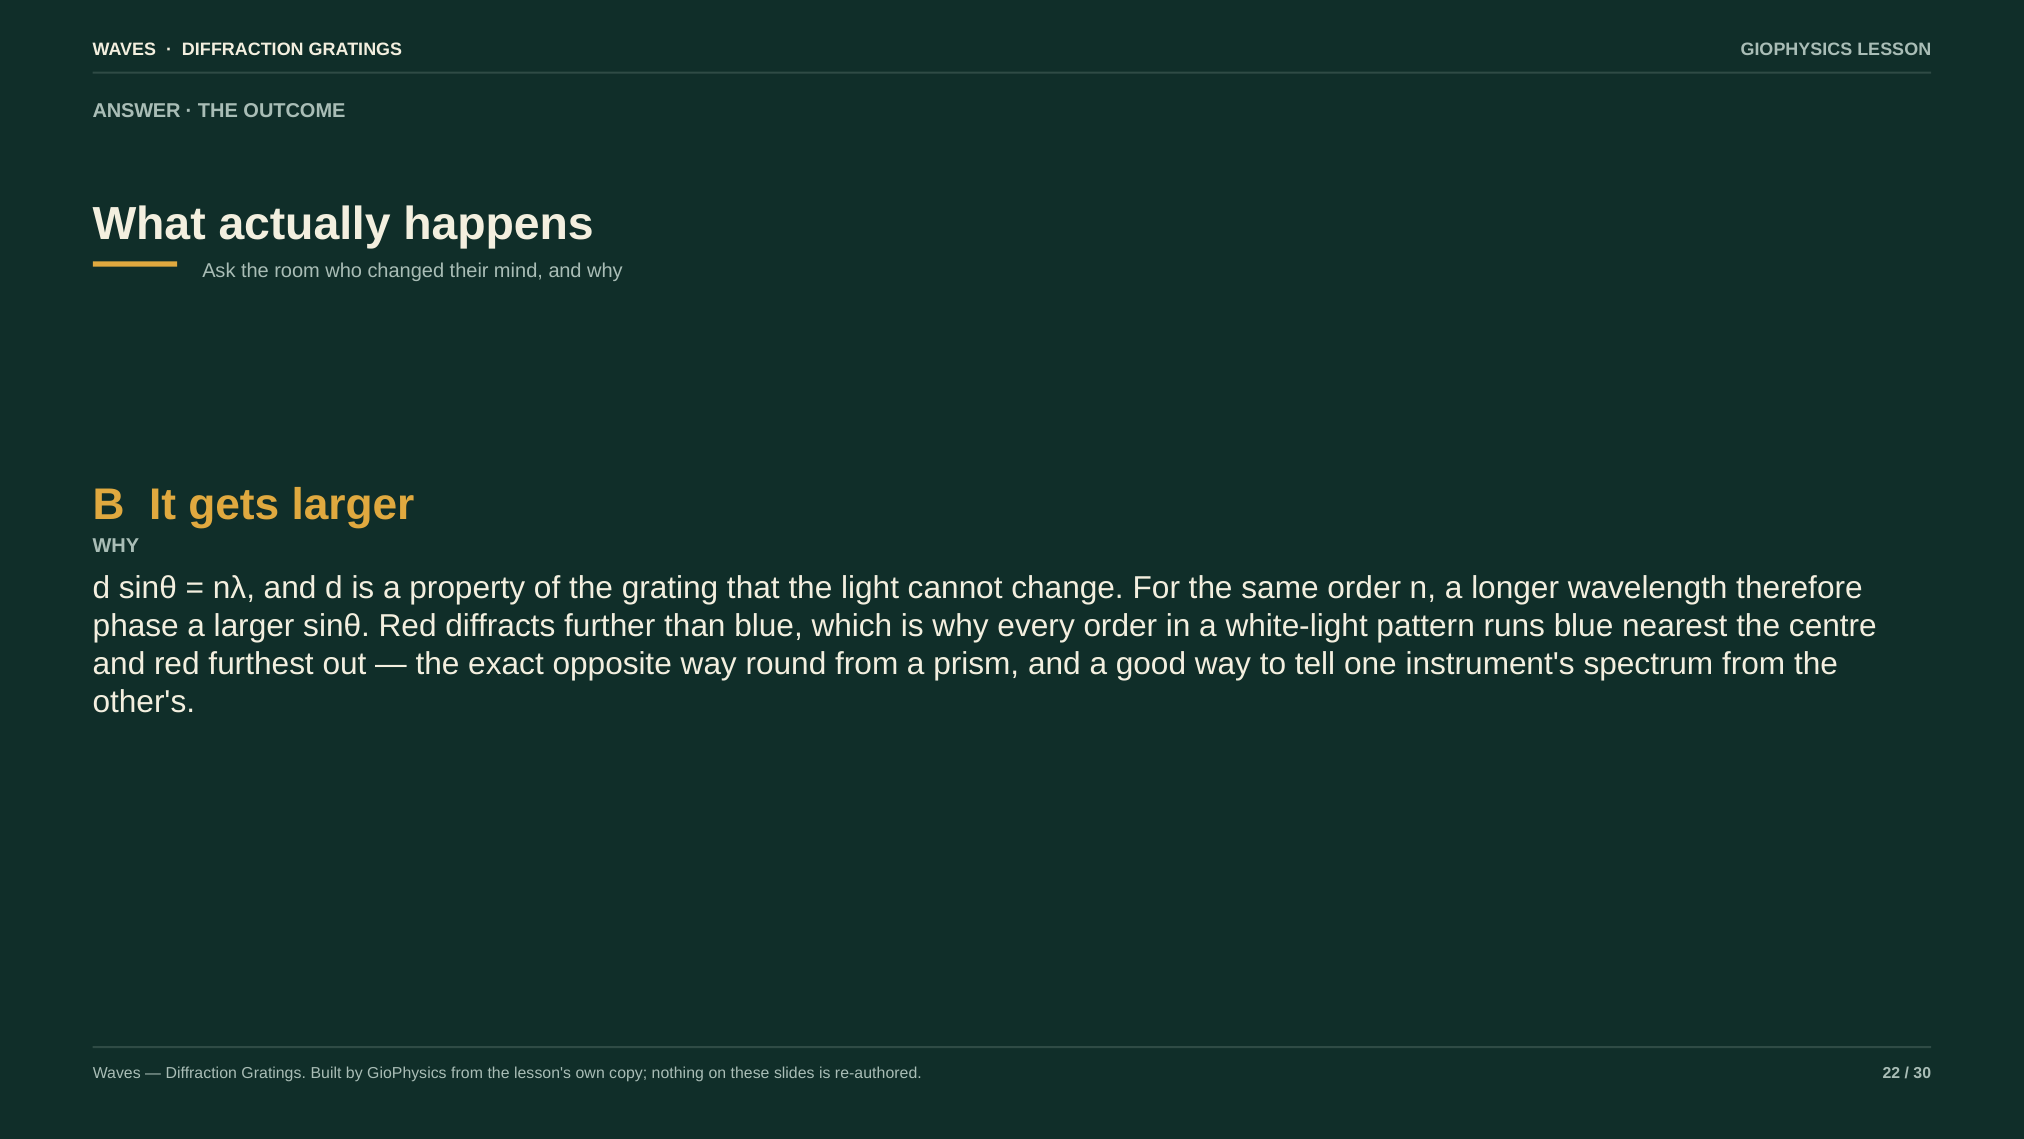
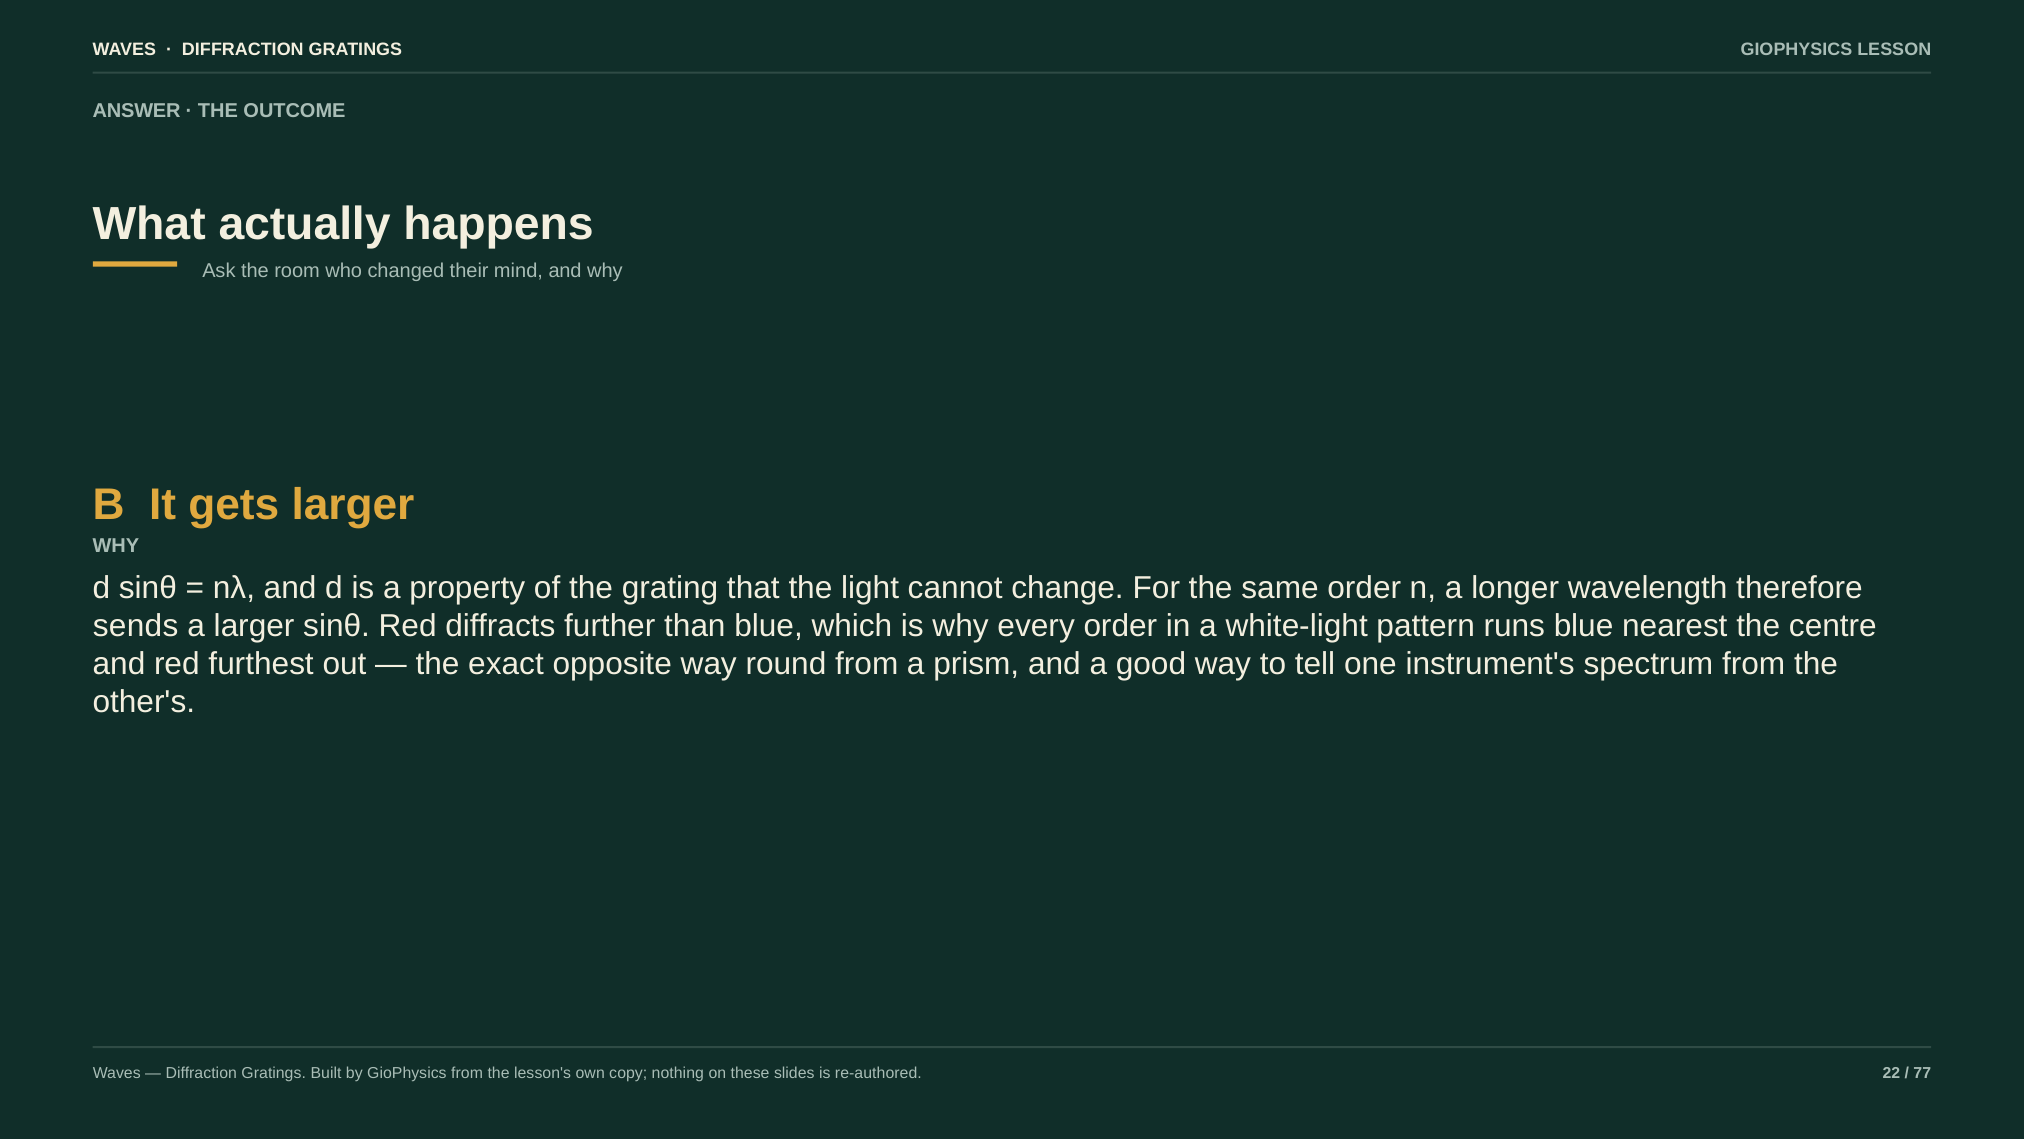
phase: phase -> sends (136, 626)
30: 30 -> 77 (1922, 1073)
